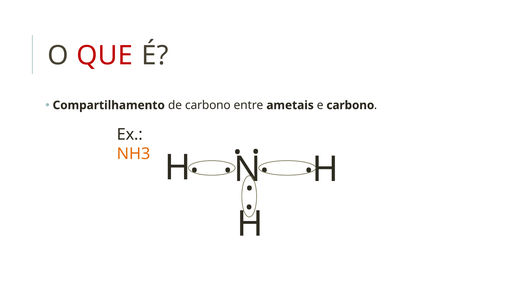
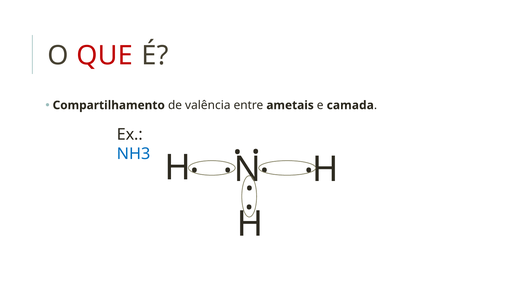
de carbono: carbono -> valência (208, 105)
e carbono: carbono -> camada (350, 105)
NH3 colour: orange -> blue (134, 154)
